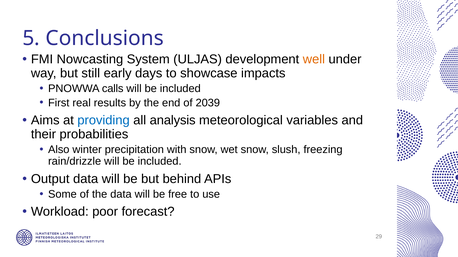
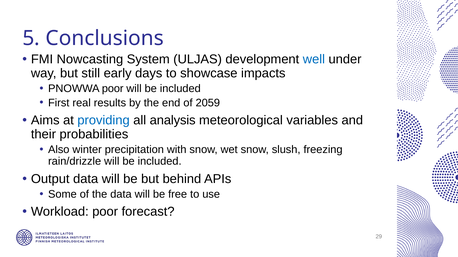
well colour: orange -> blue (314, 60)
PNOWWA calls: calls -> poor (113, 89)
2039: 2039 -> 2059 (208, 103)
